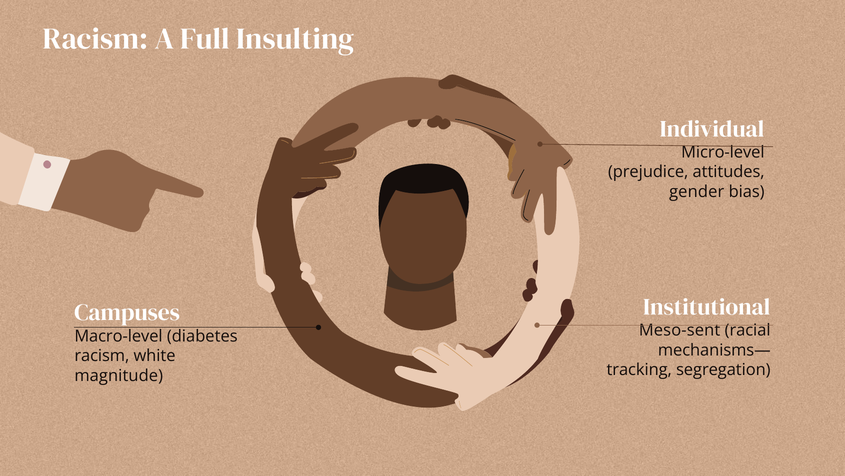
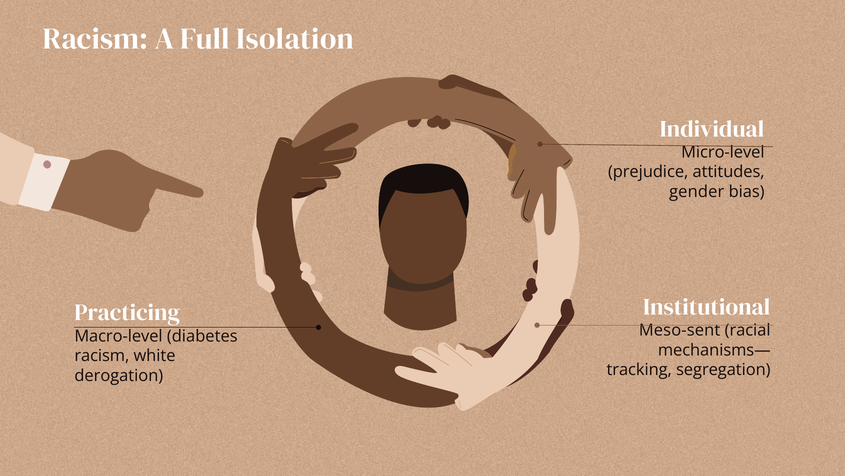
Insulting: Insulting -> Isolation (295, 39)
Campuses: Campuses -> Practicing (127, 312)
magnitude: magnitude -> derogation (119, 375)
